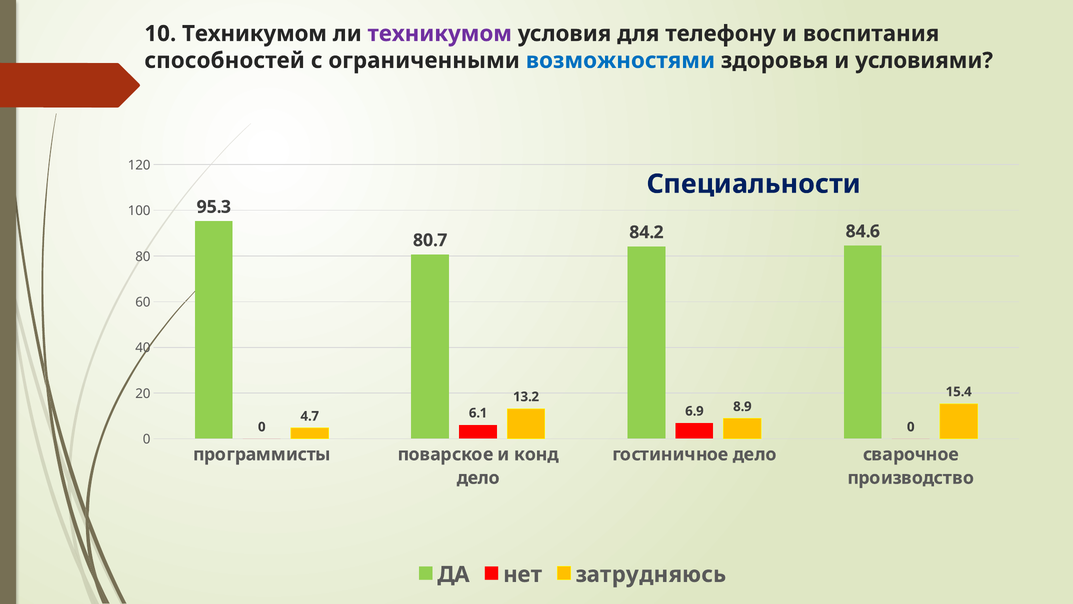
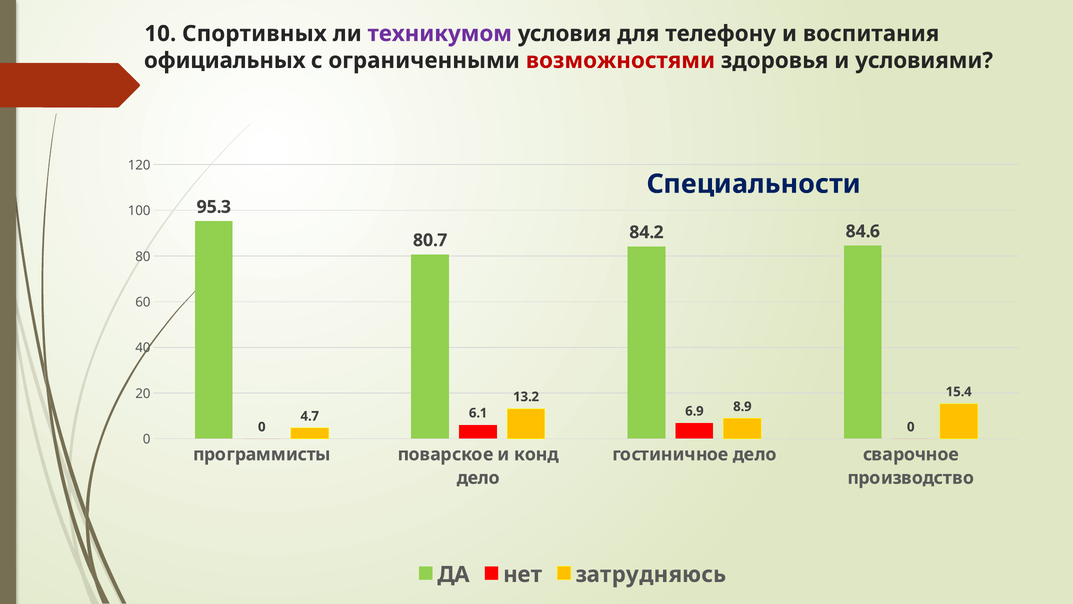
10 Техникумом: Техникумом -> Спортивных (254, 34)
способностей: способностей -> официальных (225, 60)
возможностями colour: blue -> red (620, 60)
